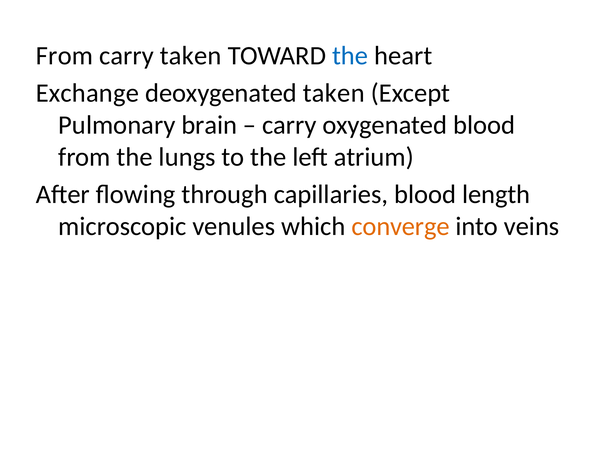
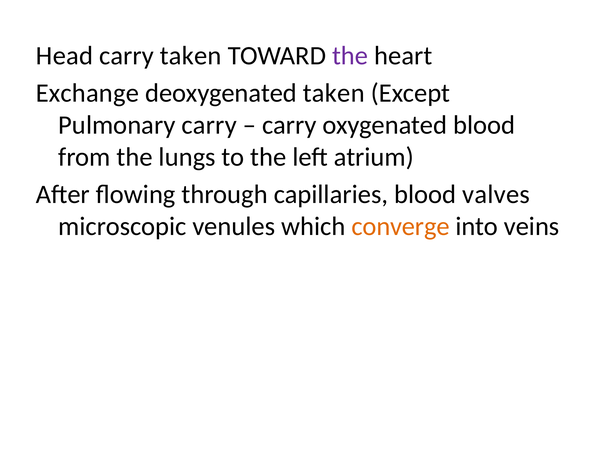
From: From -> Head (64, 56)
the colour: blue -> purple (350, 56)
Pulmonary brain: brain -> carry (209, 125)
length: length -> valves (496, 194)
